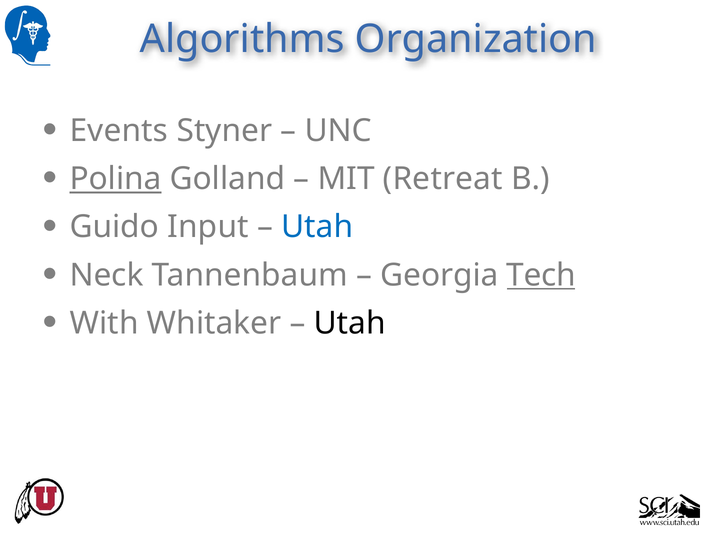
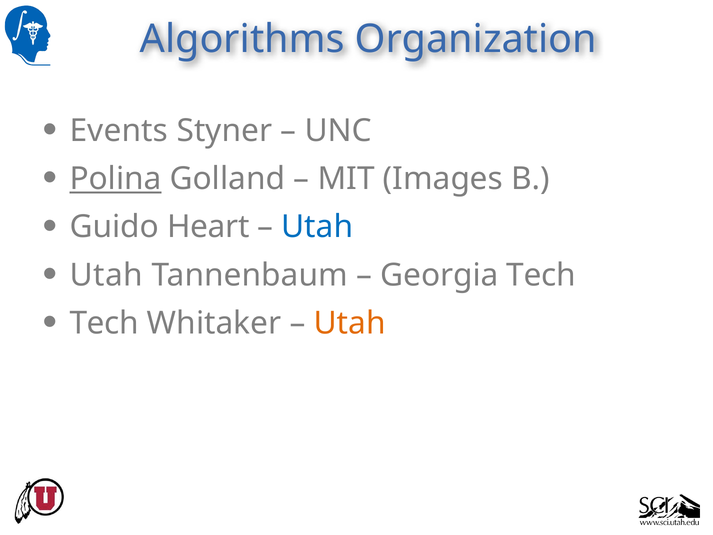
Retreat: Retreat -> Images (443, 179)
Input: Input -> Heart (208, 227)
Neck: Neck -> Utah (106, 275)
Tech underline: present -> none (541, 275)
With: With -> Tech (104, 323)
Utah colour: black -> orange (350, 323)
